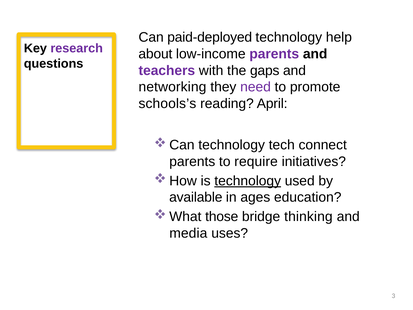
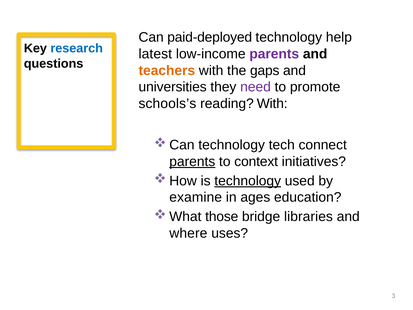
research colour: purple -> blue (77, 48)
about: about -> latest (155, 54)
teachers colour: purple -> orange (167, 70)
networking: networking -> universities (173, 87)
reading April: April -> With (272, 103)
parents underline: none -> present (192, 162)
require: require -> context (256, 162)
available: available -> examine (196, 197)
thinking: thinking -> libraries (308, 217)
media: media -> where (188, 233)
